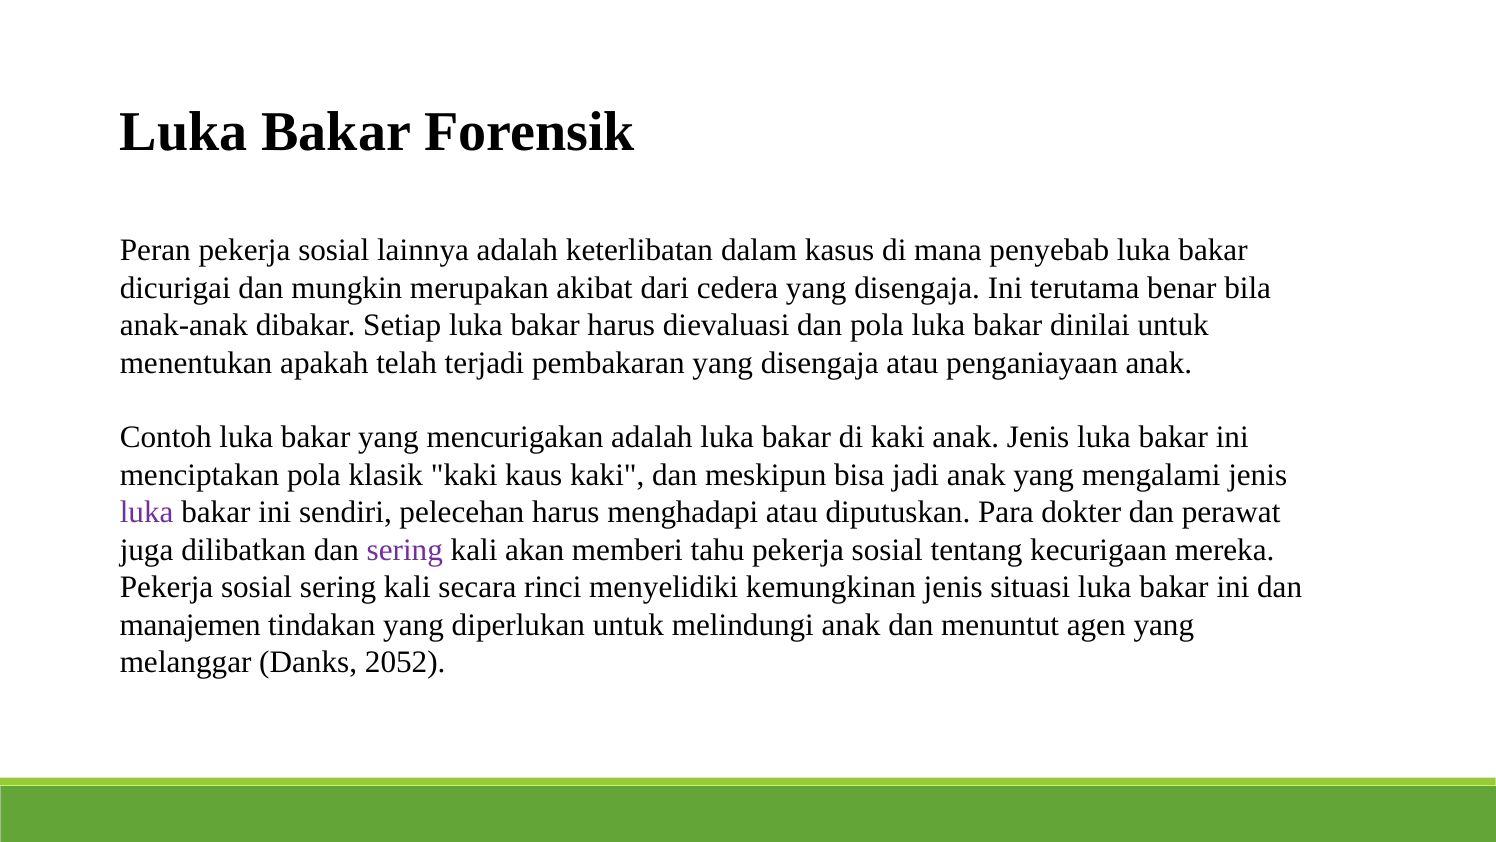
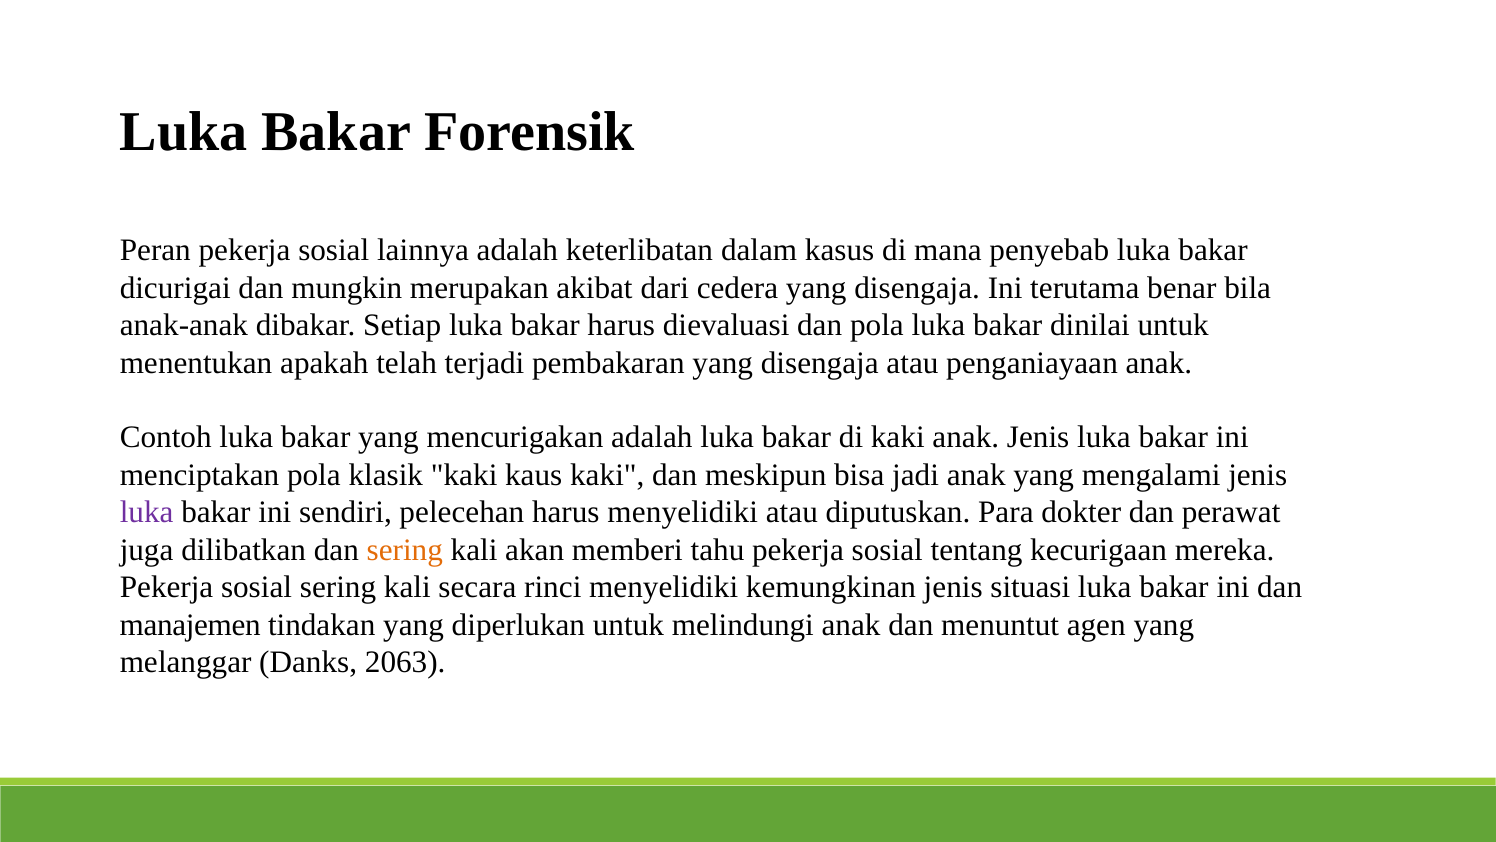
harus menghadapi: menghadapi -> menyelidiki (683, 512)
sering colour: purple -> orange (405, 550)
2052: 2052 -> 2063 (405, 662)
